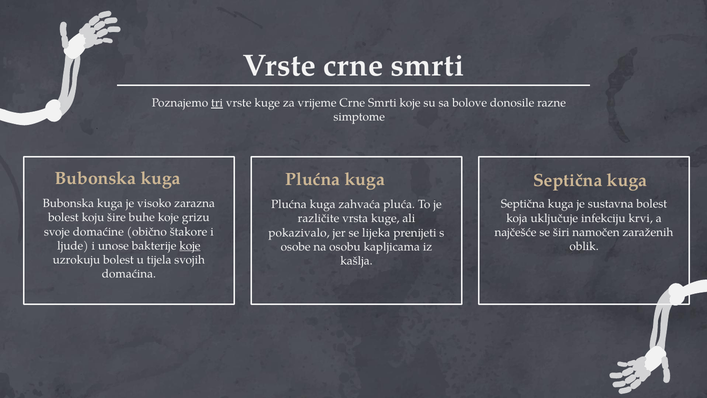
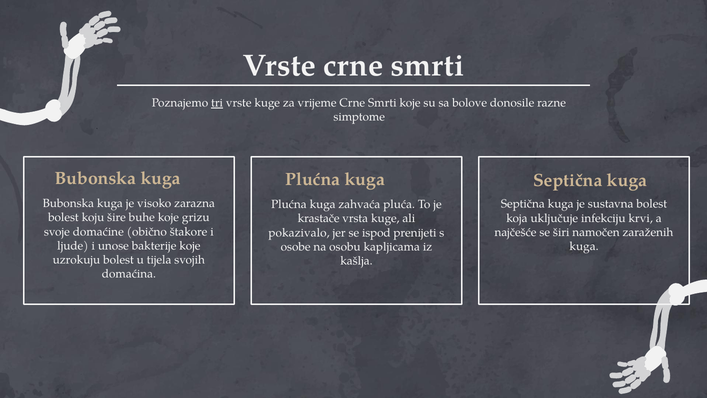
različite: različite -> krastače (319, 218)
lijeka: lijeka -> ispod (376, 233)
koje underline: present -> none (190, 246)
oblik: oblik -> kuga (584, 246)
